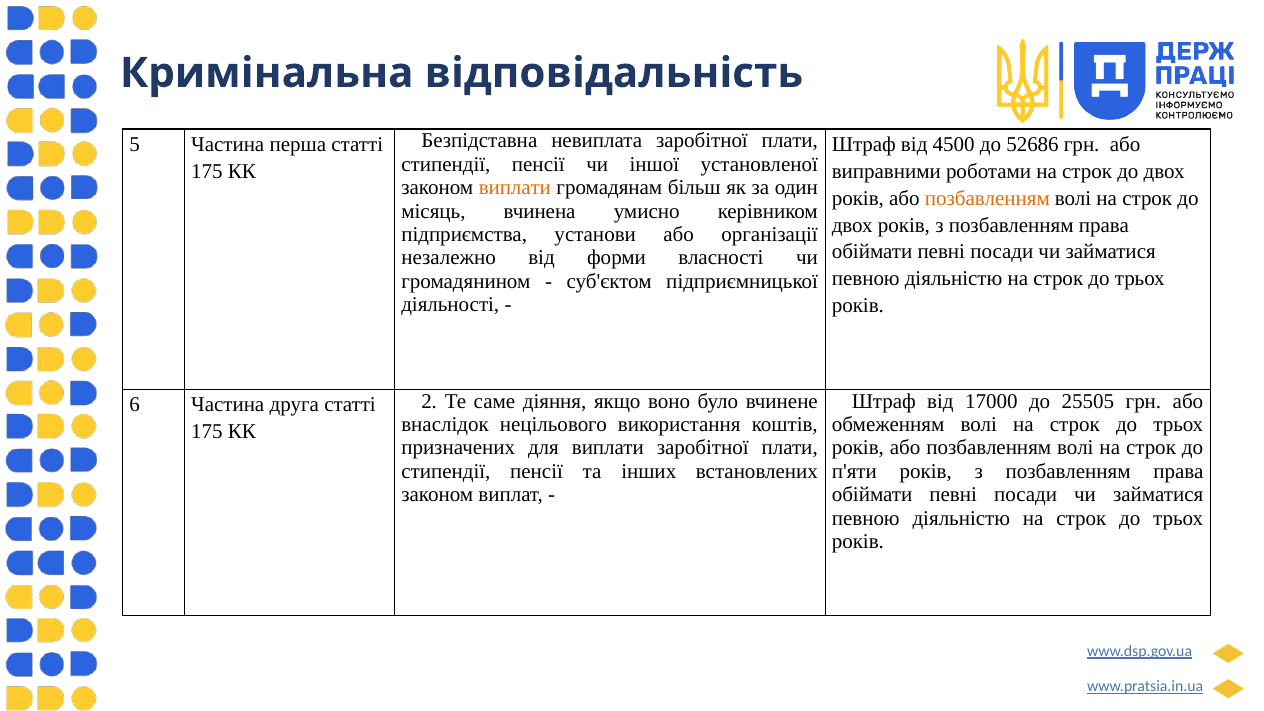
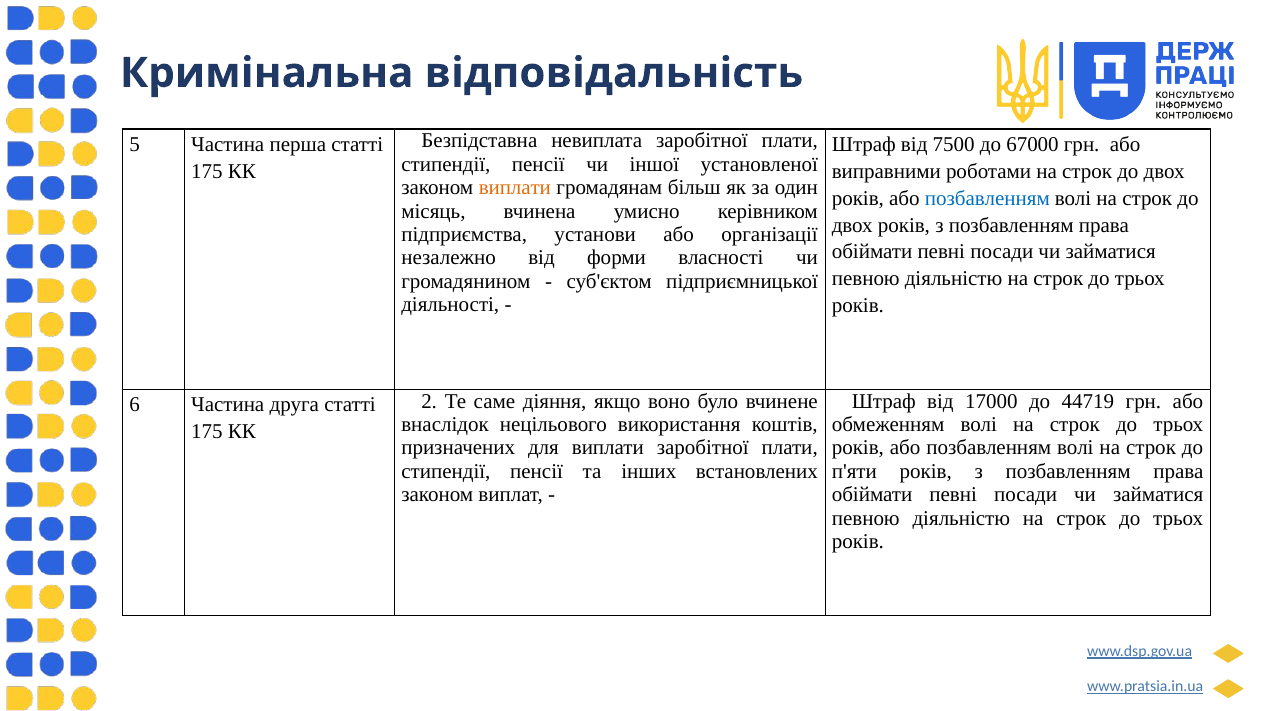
4500: 4500 -> 7500 (954, 144)
52686: 52686 -> 67000 (1033, 144)
позбавленням colour: orange -> blue (987, 198)
25505: 25505 -> 44719 (1088, 401)
